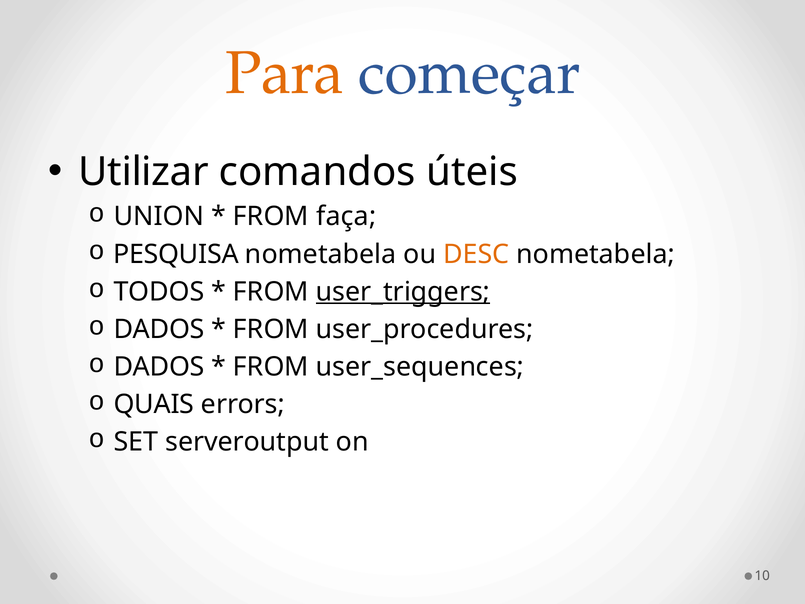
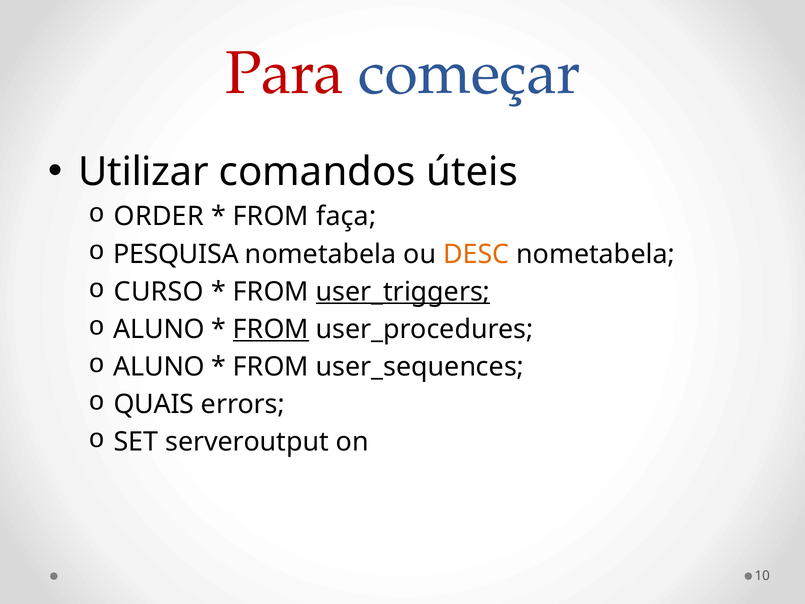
Para colour: orange -> red (285, 73)
UNION: UNION -> ORDER (159, 217)
TODOS: TODOS -> CURSO (159, 292)
DADOS: DADOS -> ALUNO (159, 329)
FROM underline: none -> present (271, 329)
DADOS: DADOS -> ALUNO (159, 367)
